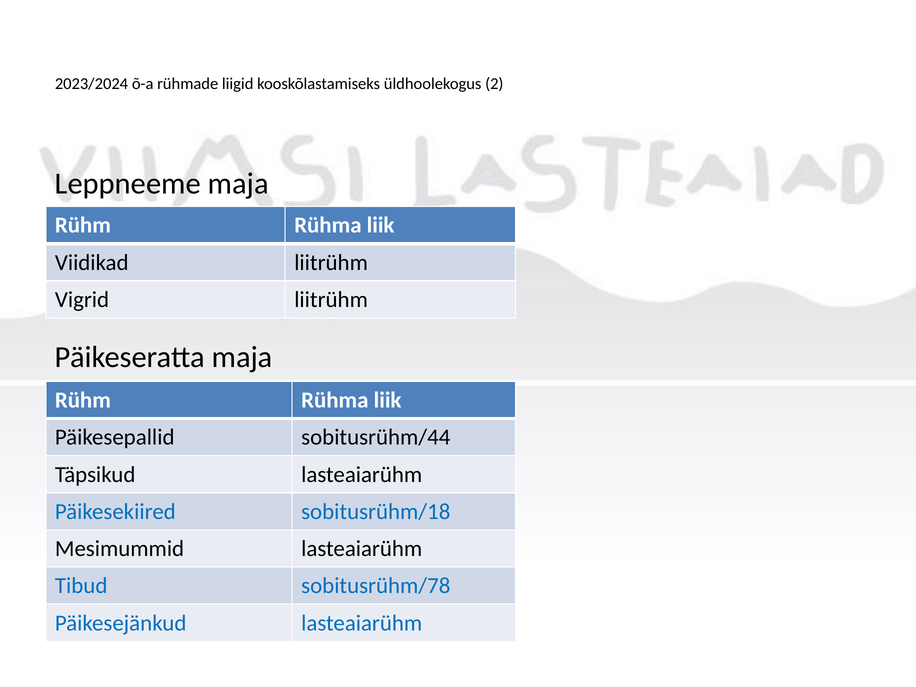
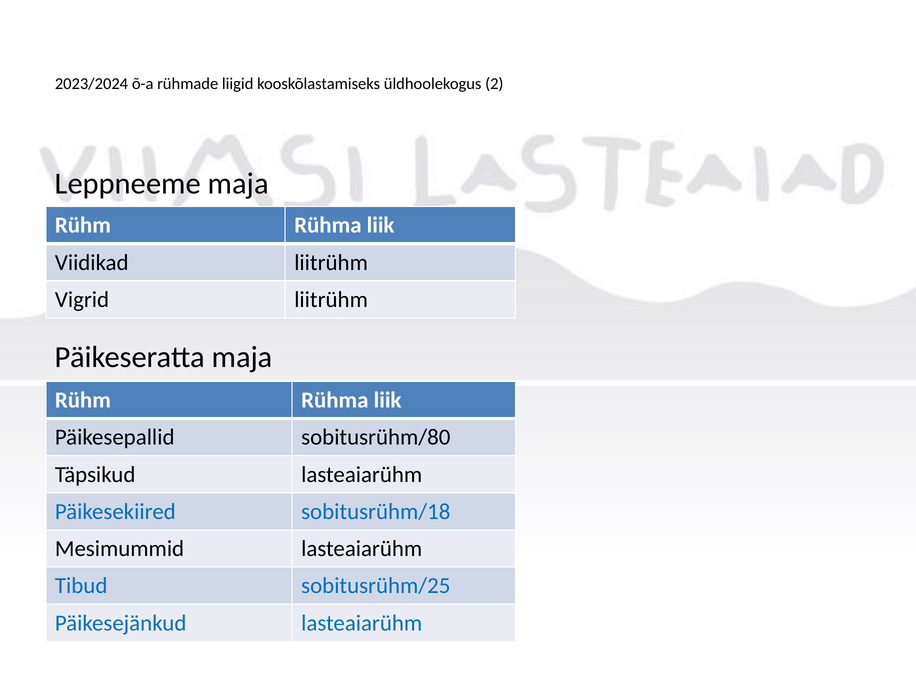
sobitusrühm/44: sobitusrühm/44 -> sobitusrühm/80 (376, 437)
sobitusrühm/78: sobitusrühm/78 -> sobitusrühm/25 (376, 586)
